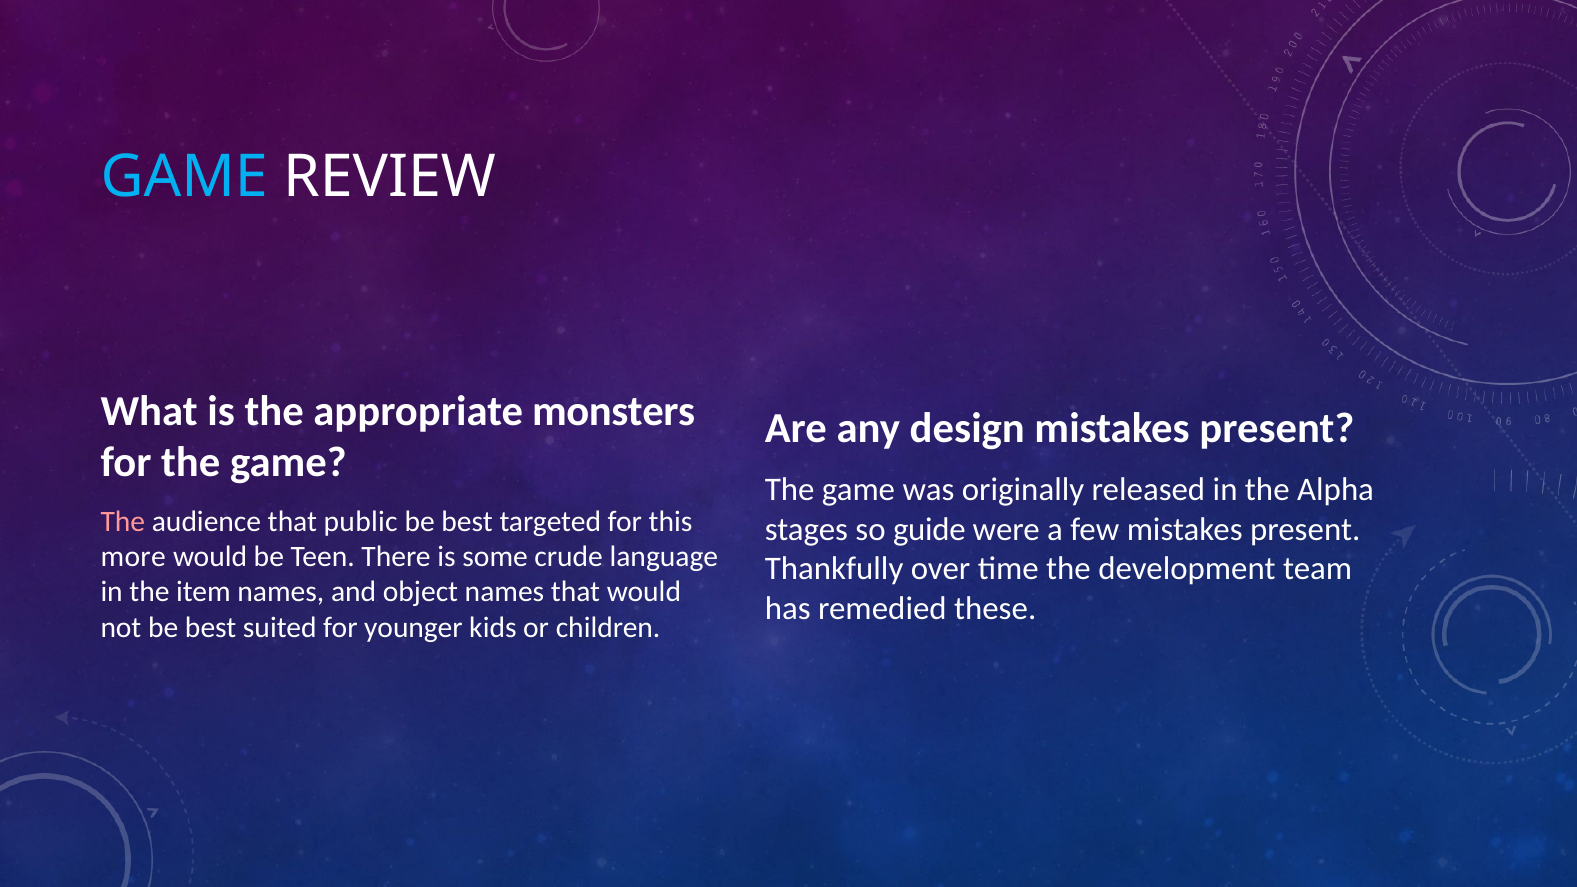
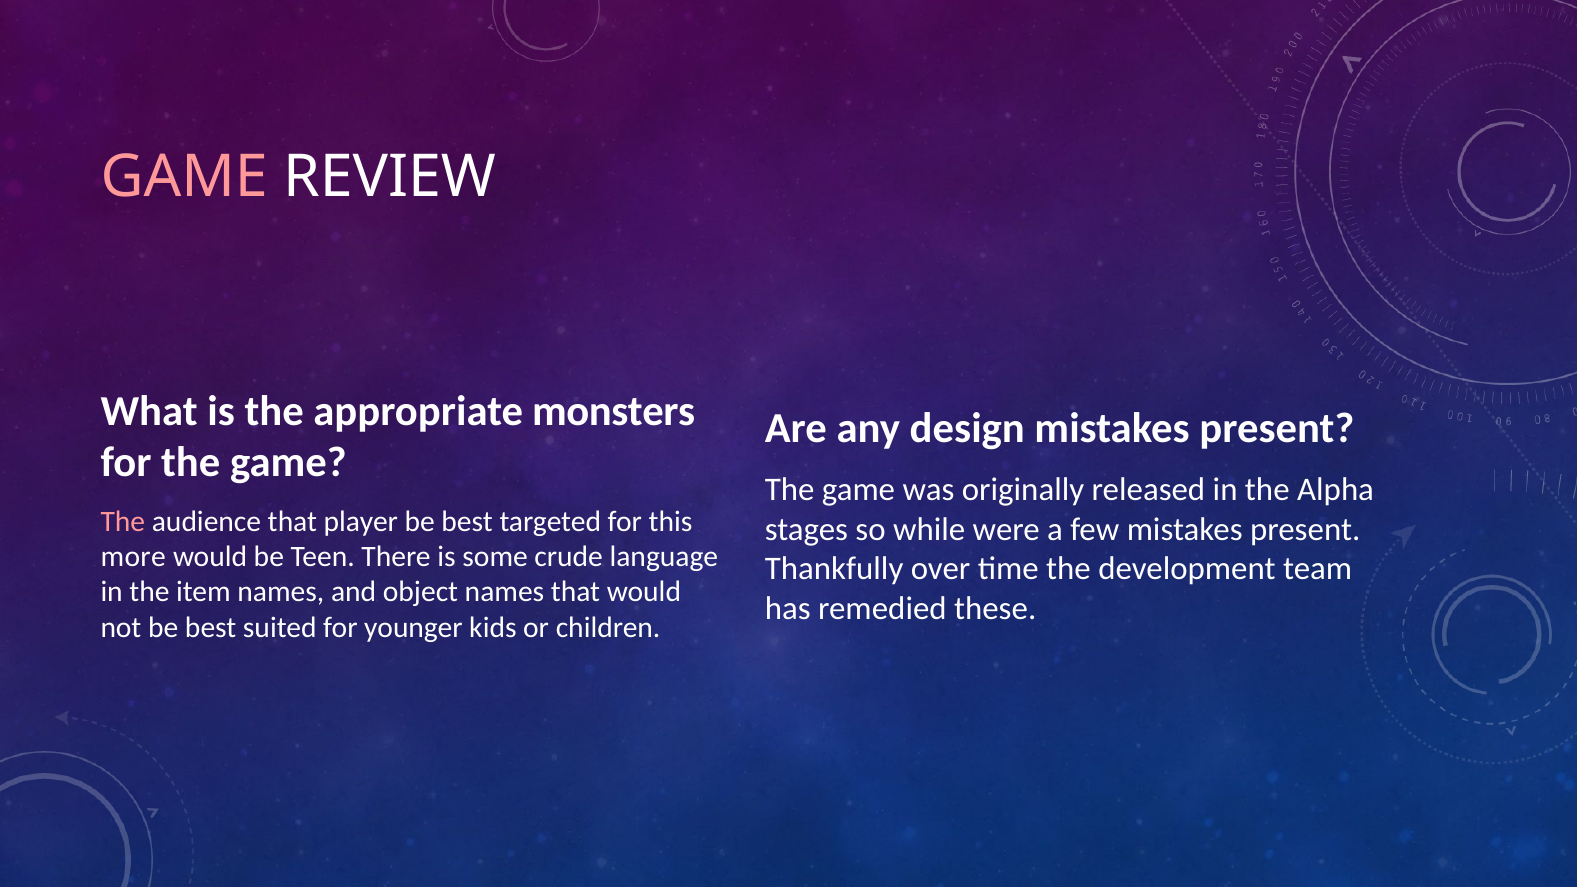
GAME colour: light blue -> pink (184, 177)
public: public -> player (361, 521)
guide: guide -> while (929, 529)
